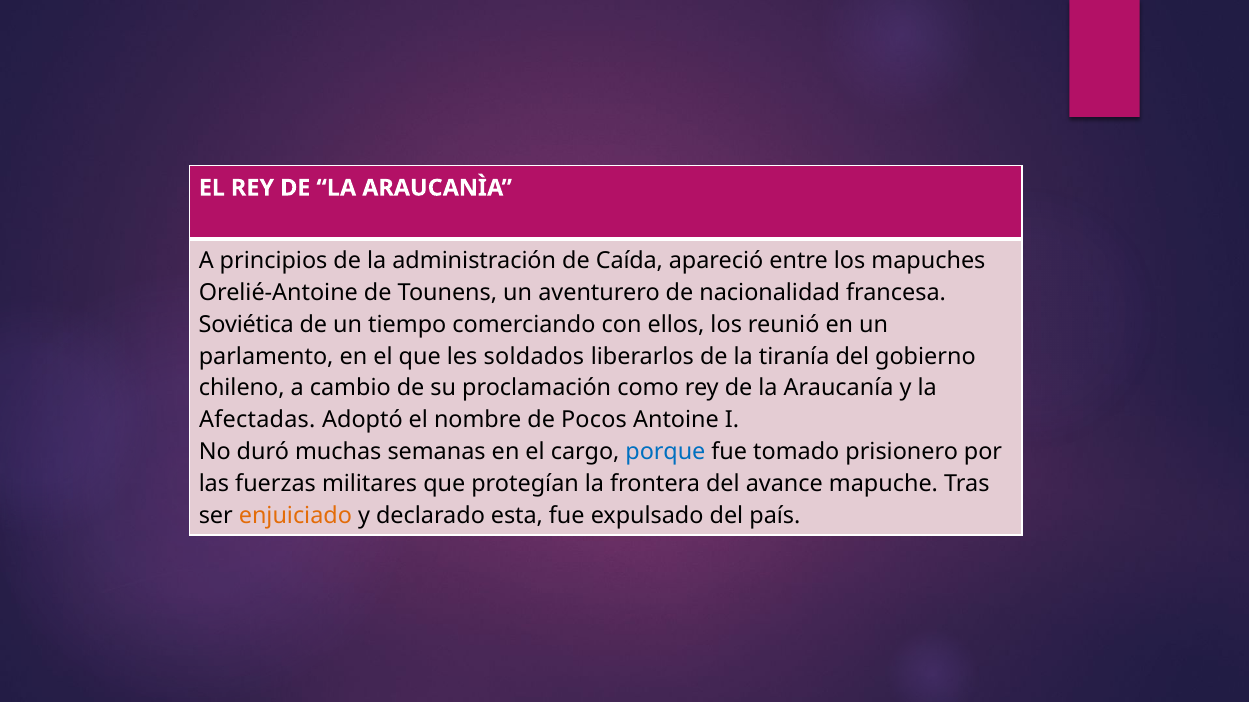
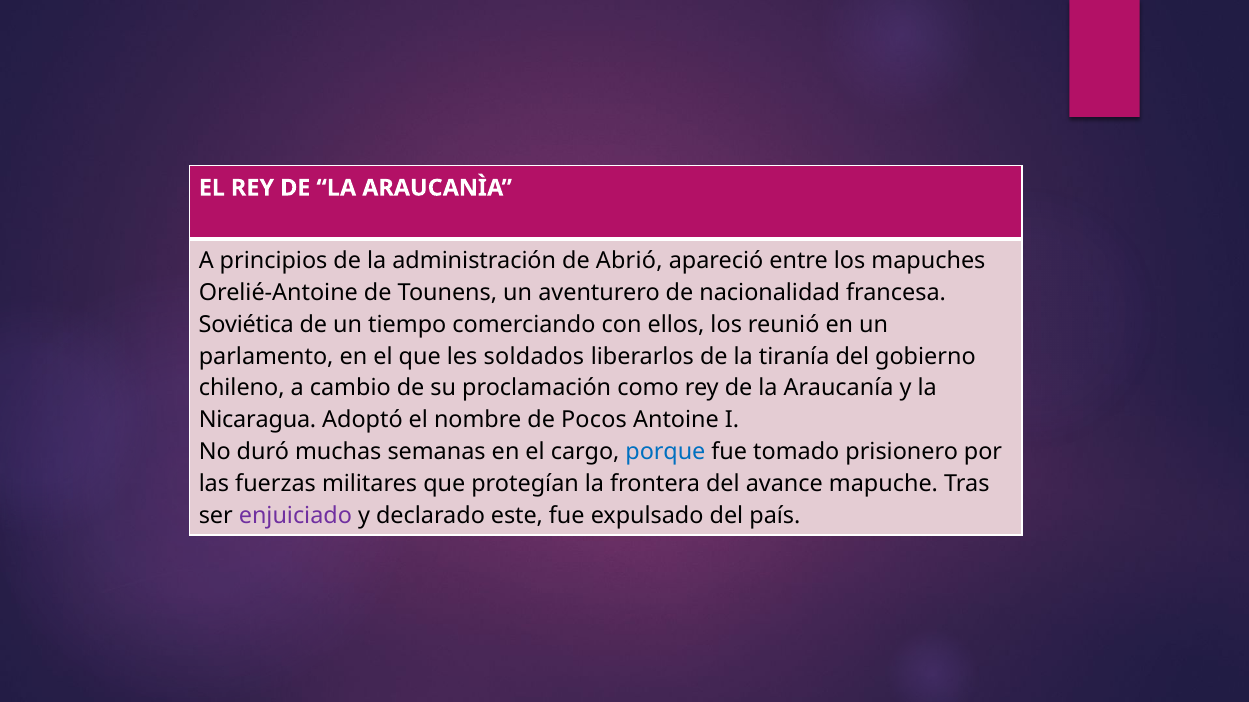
Caída: Caída -> Abrió (629, 261)
Afectadas: Afectadas -> Nicaragua (258, 420)
enjuiciado colour: orange -> purple (295, 516)
esta: esta -> este (517, 516)
